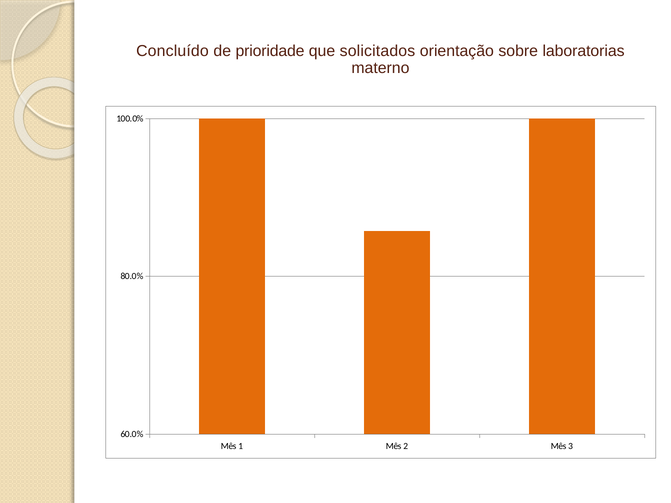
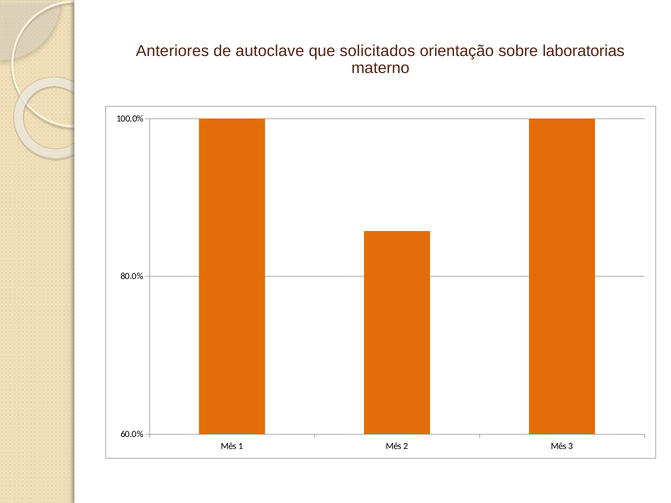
Concluído: Concluído -> Anteriores (172, 51)
prioridade: prioridade -> autoclave (270, 51)
